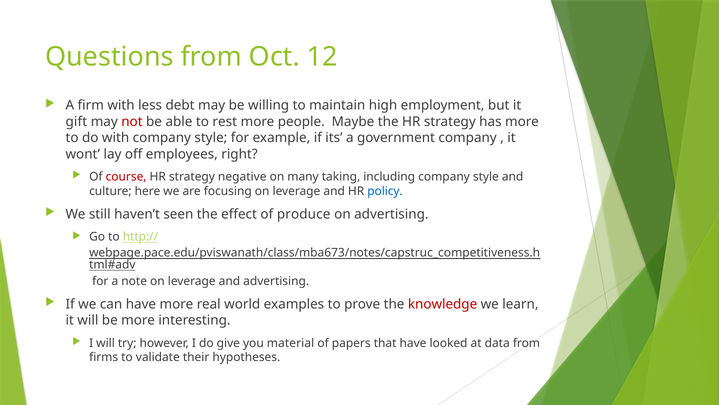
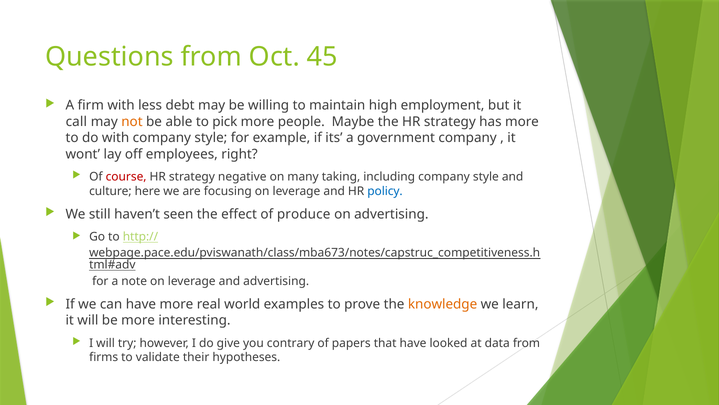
12: 12 -> 45 (322, 57)
gift: gift -> call (76, 122)
not colour: red -> orange (132, 122)
rest: rest -> pick (225, 122)
knowledge colour: red -> orange (443, 304)
material: material -> contrary (291, 343)
